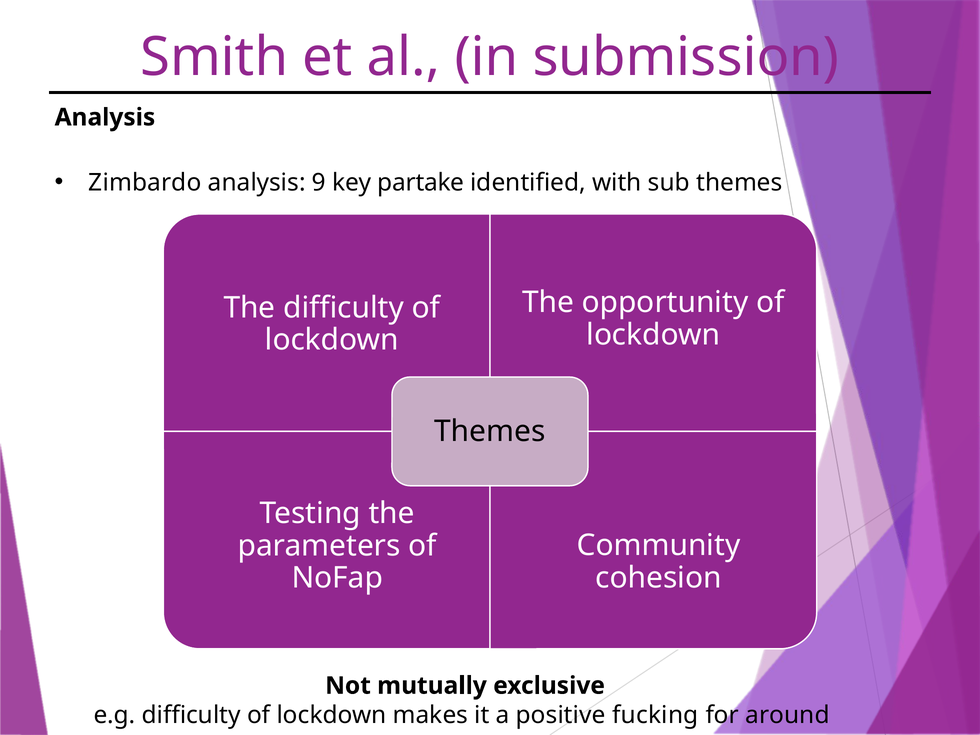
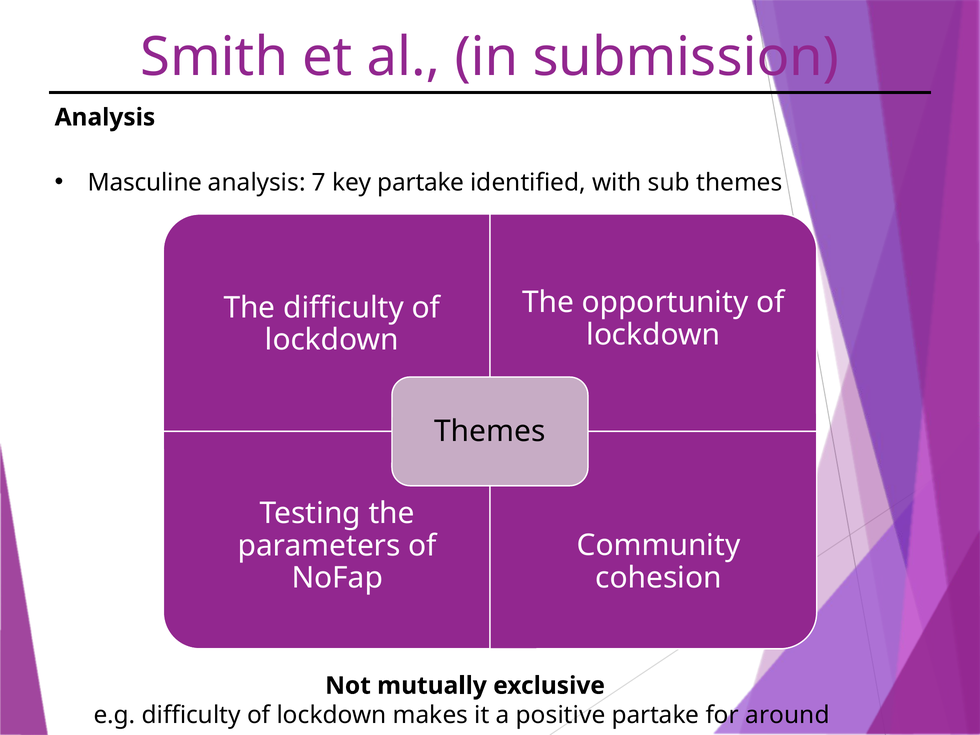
Zimbardo: Zimbardo -> Masculine (145, 183)
9: 9 -> 7 (319, 183)
positive fucking: fucking -> partake (655, 715)
